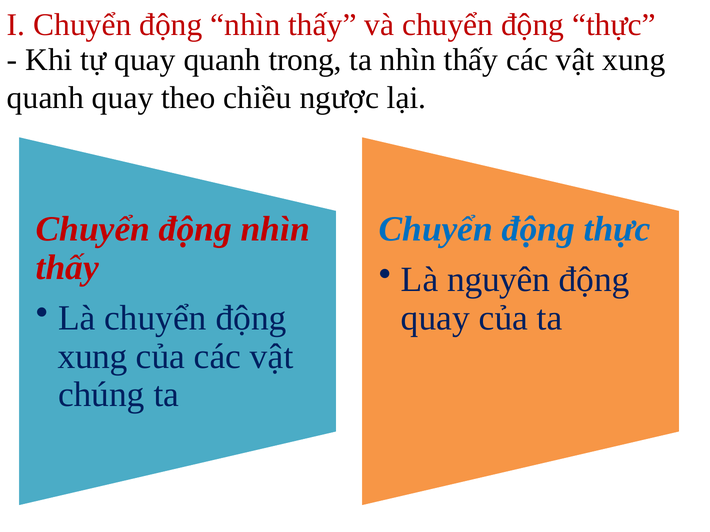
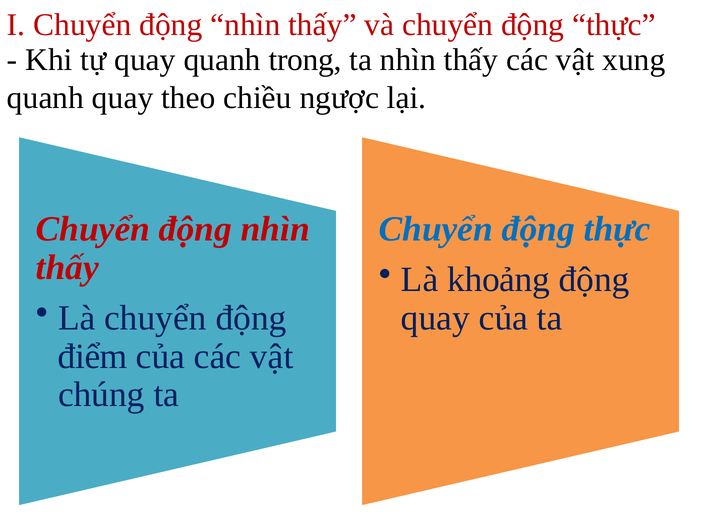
nguyên: nguyên -> khoảng (499, 280)
xung: xung -> điểm (93, 357)
